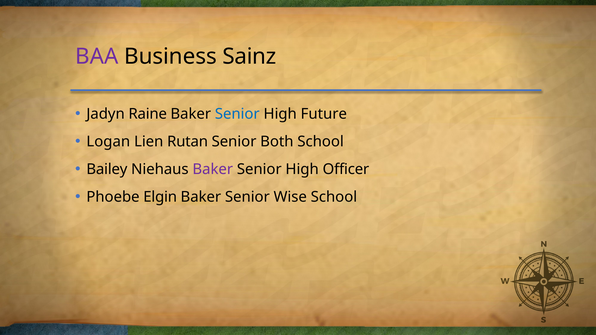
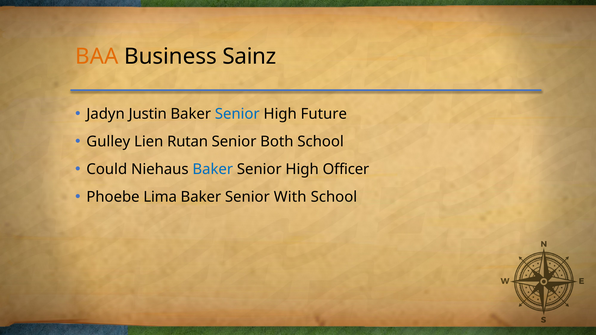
BAA colour: purple -> orange (97, 57)
Raine: Raine -> Justin (148, 114)
Logan: Logan -> Gulley (108, 142)
Bailey: Bailey -> Could (107, 169)
Baker colour: purple -> blue (213, 169)
Elgin: Elgin -> Lima (160, 197)
Wise: Wise -> With (290, 197)
